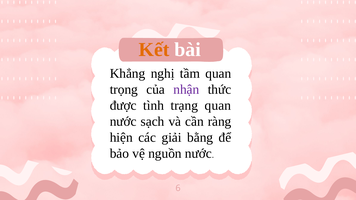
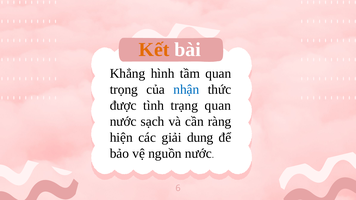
nghị: nghị -> hình (163, 74)
nhận colour: purple -> blue (186, 90)
bằng: bằng -> dung (200, 138)
